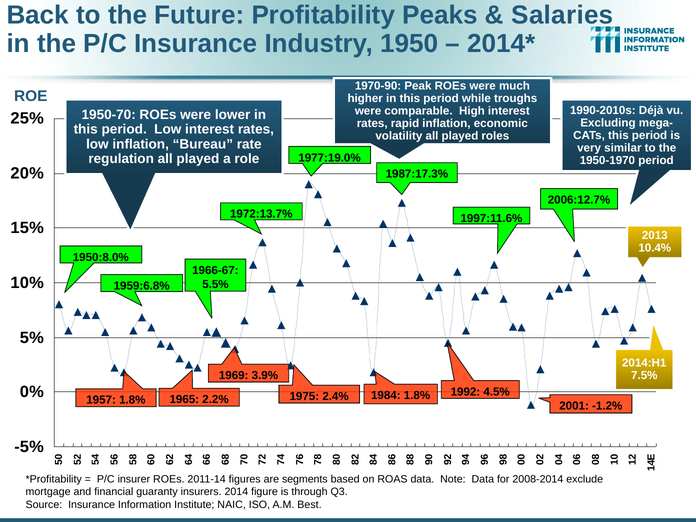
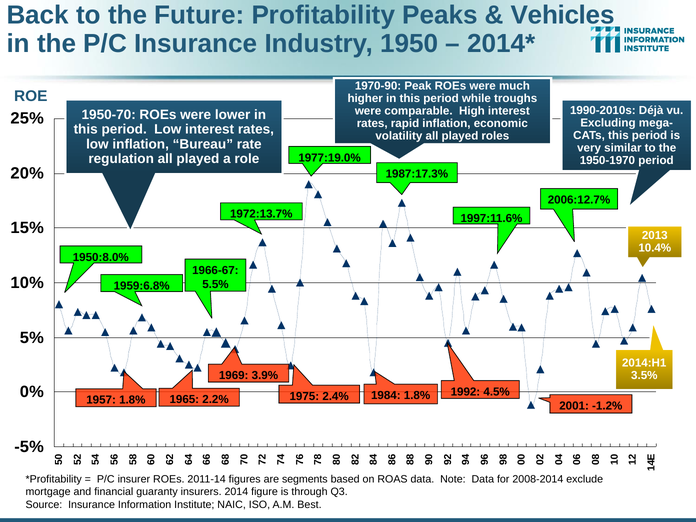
Salaries: Salaries -> Vehicles (563, 15)
7.5%: 7.5% -> 3.5% (644, 376)
